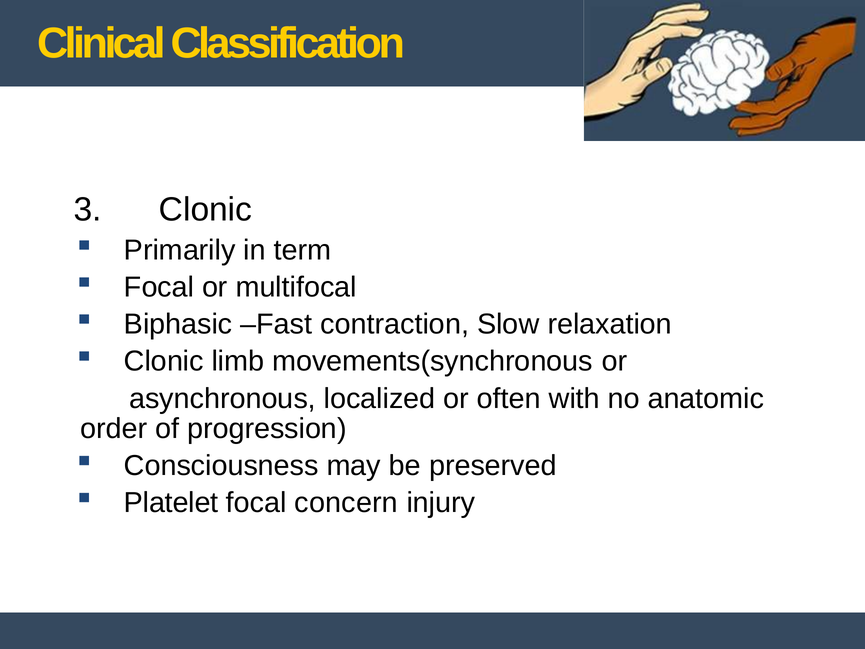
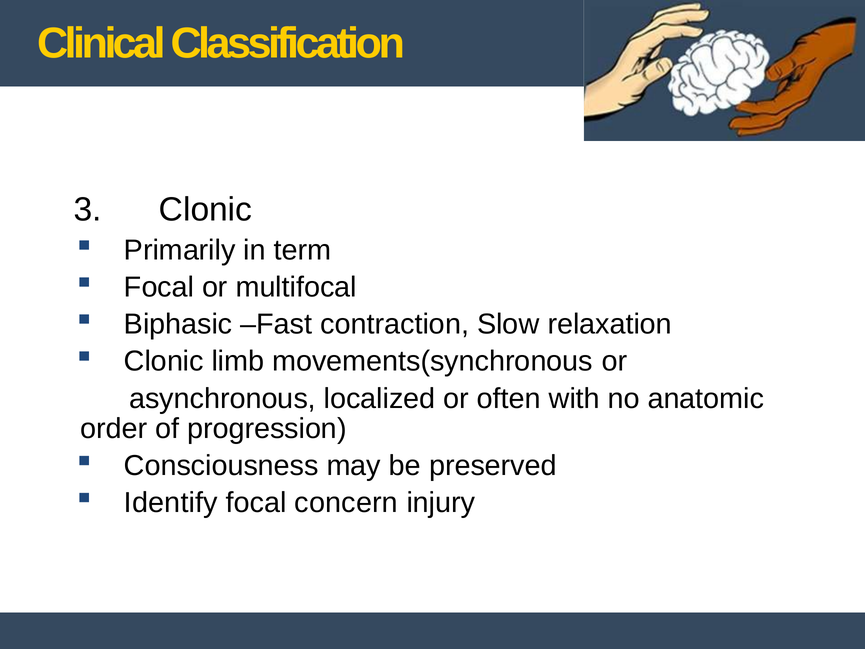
Platelet: Platelet -> Identify (171, 503)
